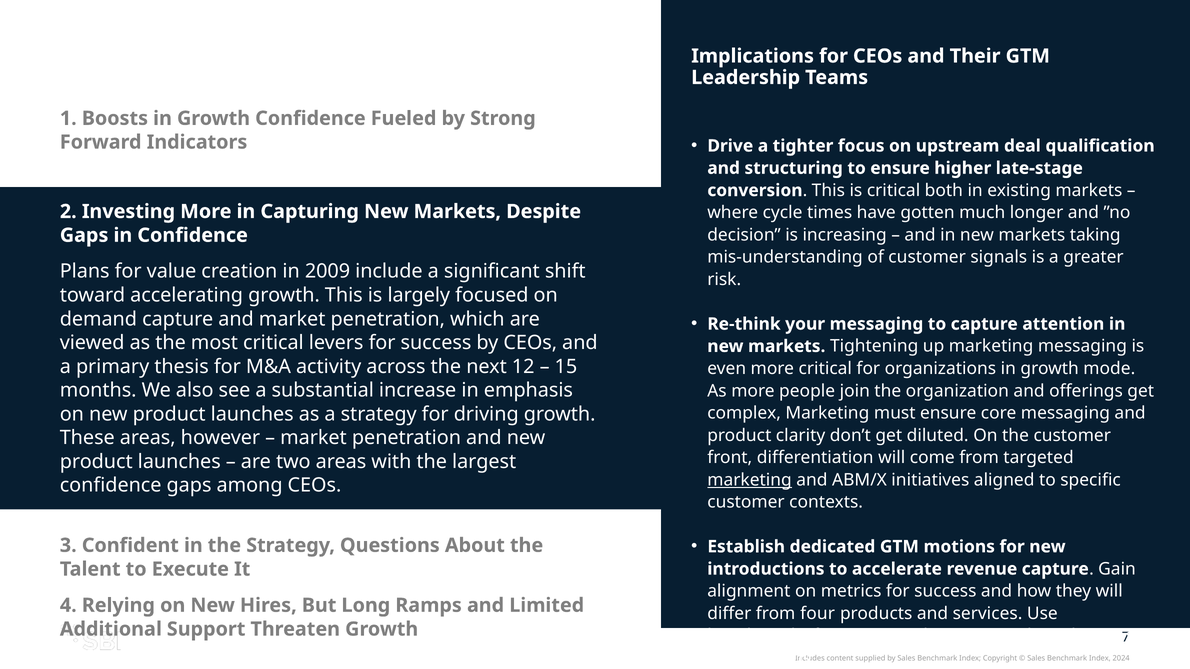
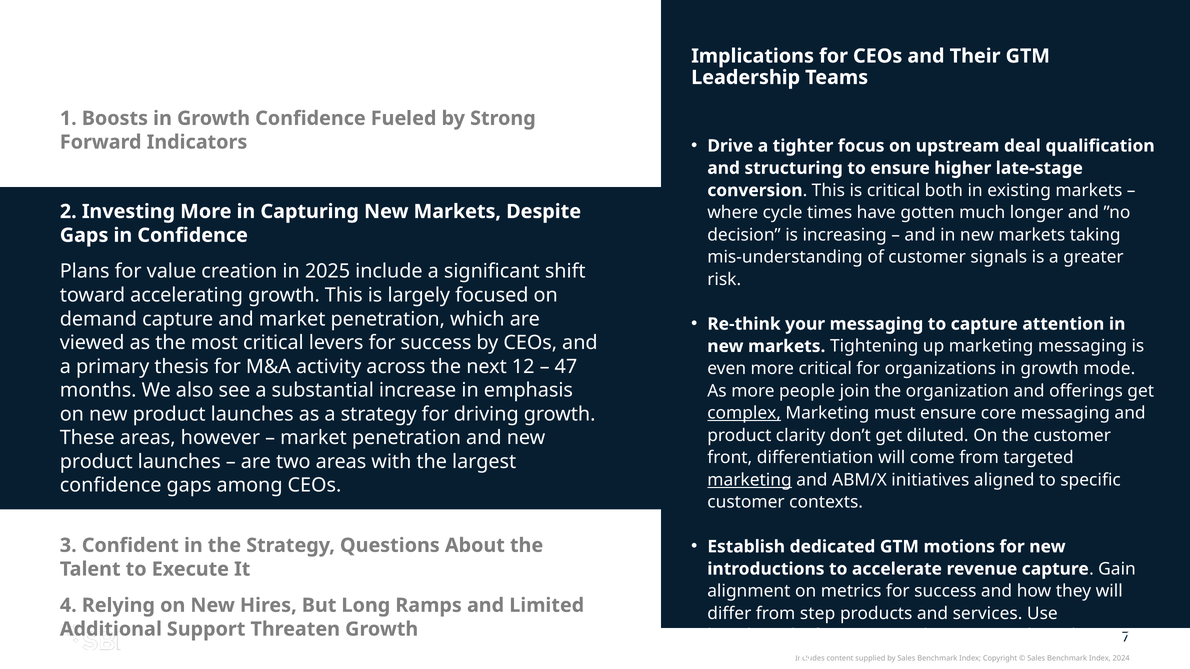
2009: 2009 -> 2025 (328, 272)
15: 15 -> 47 (566, 367)
complex underline: none -> present (744, 413)
four: four -> step (818, 614)
